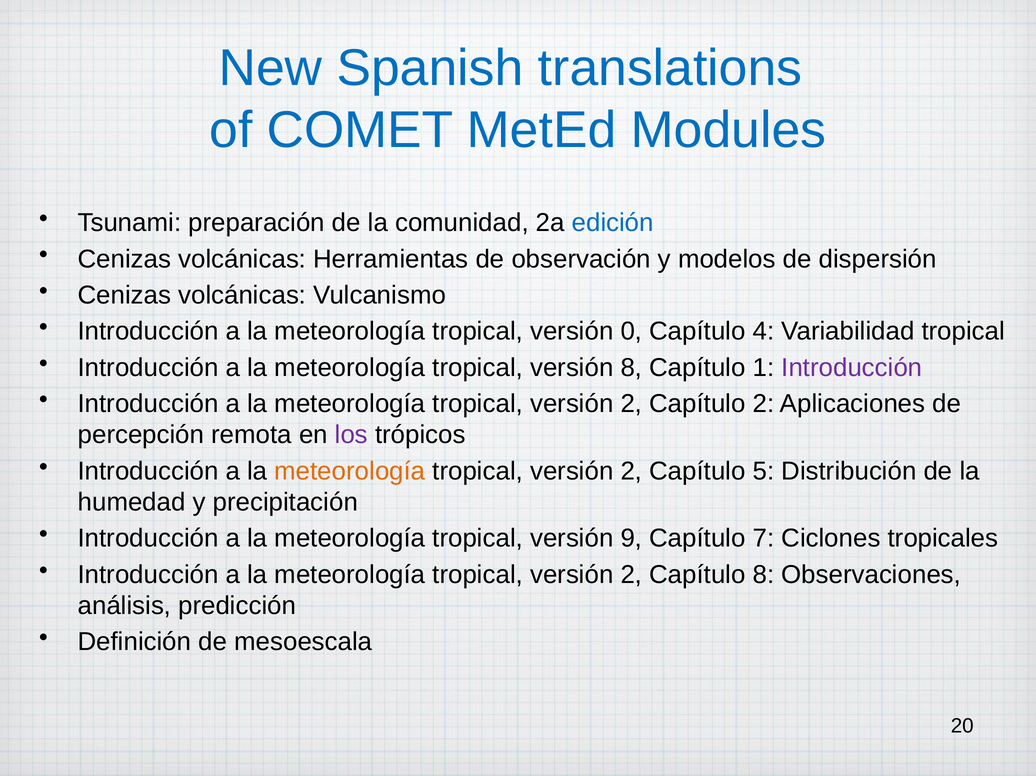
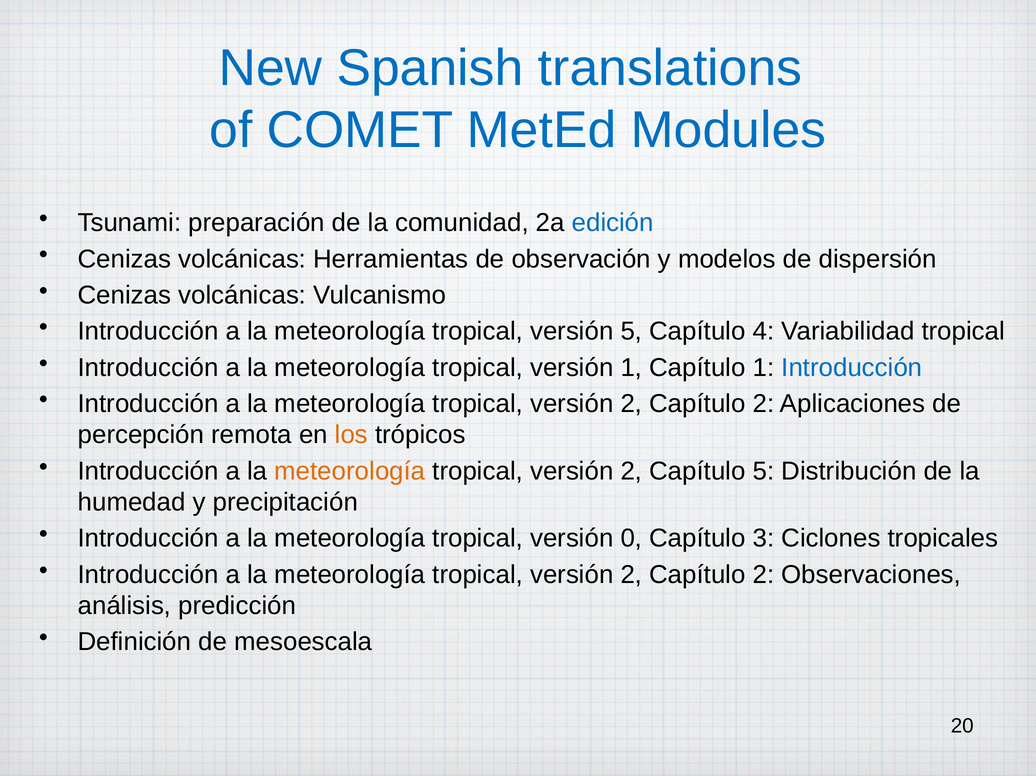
versión 0: 0 -> 5 (631, 332)
versión 8: 8 -> 1 (631, 368)
Introducción colour: purple -> blue (852, 368)
los colour: purple -> orange (351, 435)
9: 9 -> 0 (631, 539)
7: 7 -> 3 (763, 539)
8: 8 -> 2 (763, 575)
